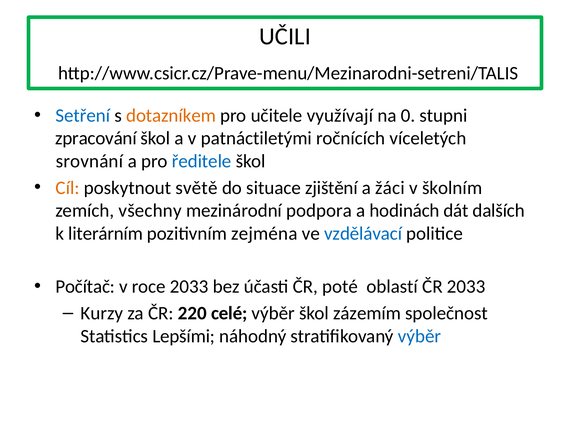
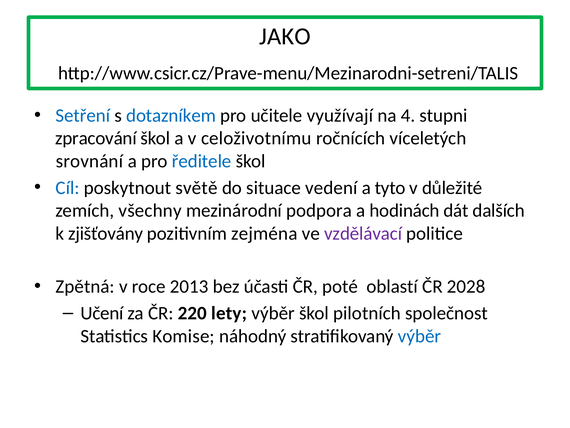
UČILI: UČILI -> JAKO (285, 36)
dotazníkem colour: orange -> blue (171, 115)
0: 0 -> 4 (408, 115)
patnáctiletými: patnáctiletými -> celoživotnímu (256, 138)
Cíl colour: orange -> blue (68, 188)
zjištění: zjištění -> vedení (331, 188)
žáci: žáci -> tyto (390, 188)
školním: školním -> důležité (452, 188)
literárním: literárním -> zjišťovány (106, 233)
vzdělávací colour: blue -> purple (363, 233)
Počítač: Počítač -> Zpětná (85, 286)
roce 2033: 2033 -> 2013 (189, 286)
ČR 2033: 2033 -> 2028 (466, 286)
Kurzy: Kurzy -> Učení (102, 313)
celé: celé -> lety (229, 313)
zázemím: zázemím -> pilotních (367, 313)
Lepšími: Lepšími -> Komise (184, 336)
